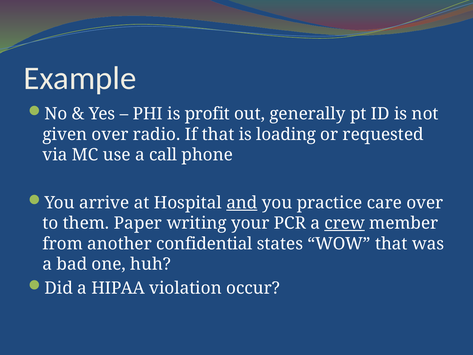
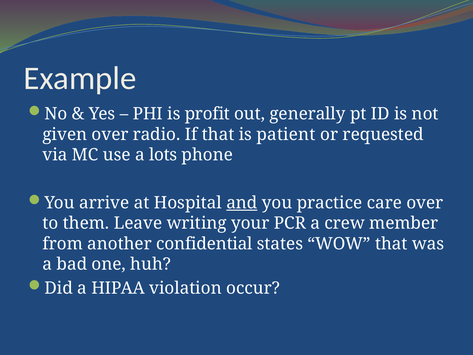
loading: loading -> patient (286, 134)
call: call -> lots (163, 155)
Paper: Paper -> Leave (138, 223)
crew underline: present -> none (345, 223)
